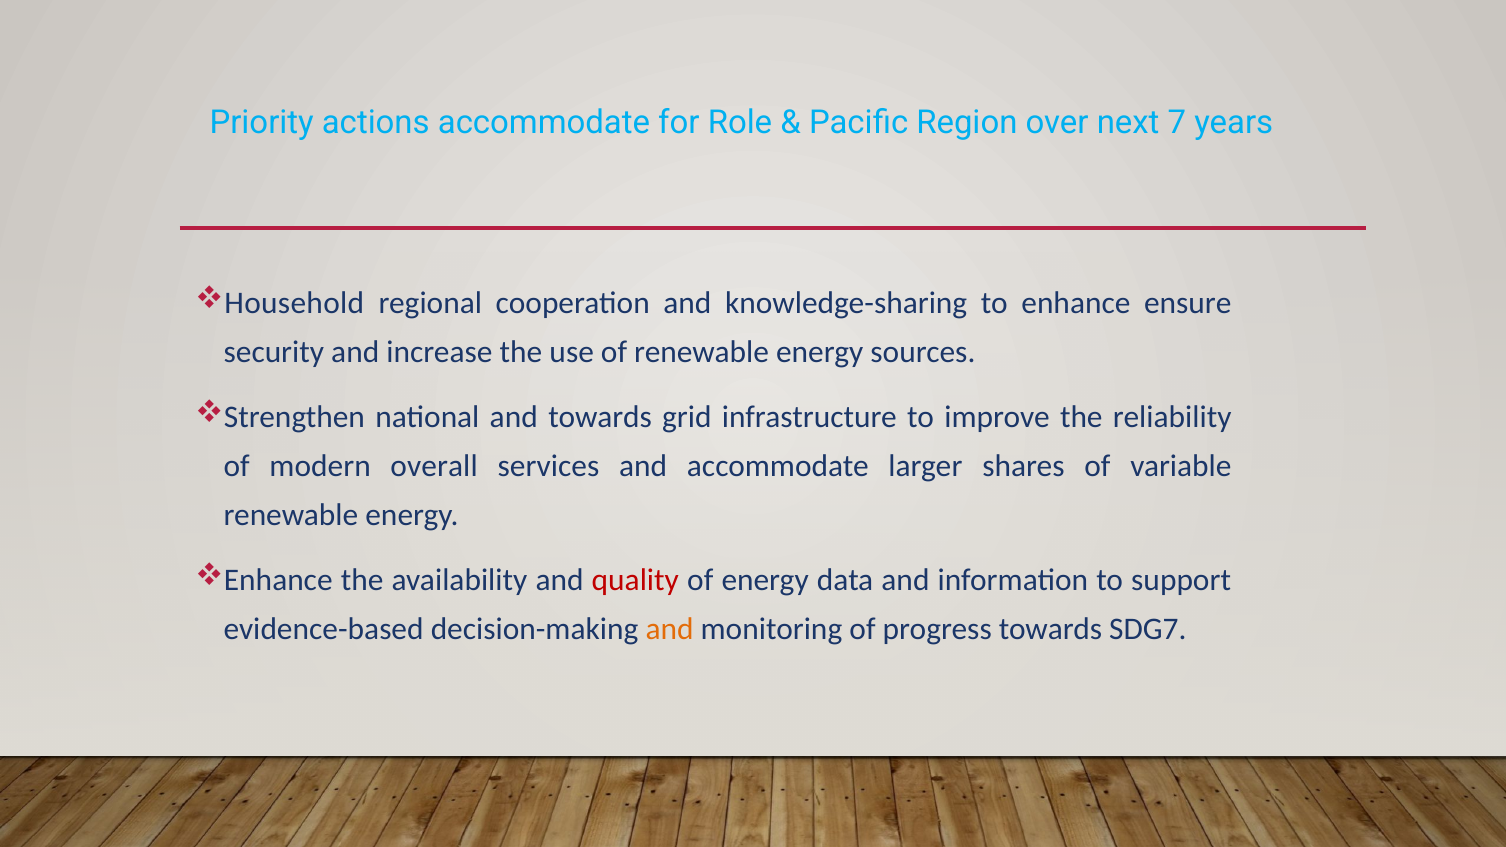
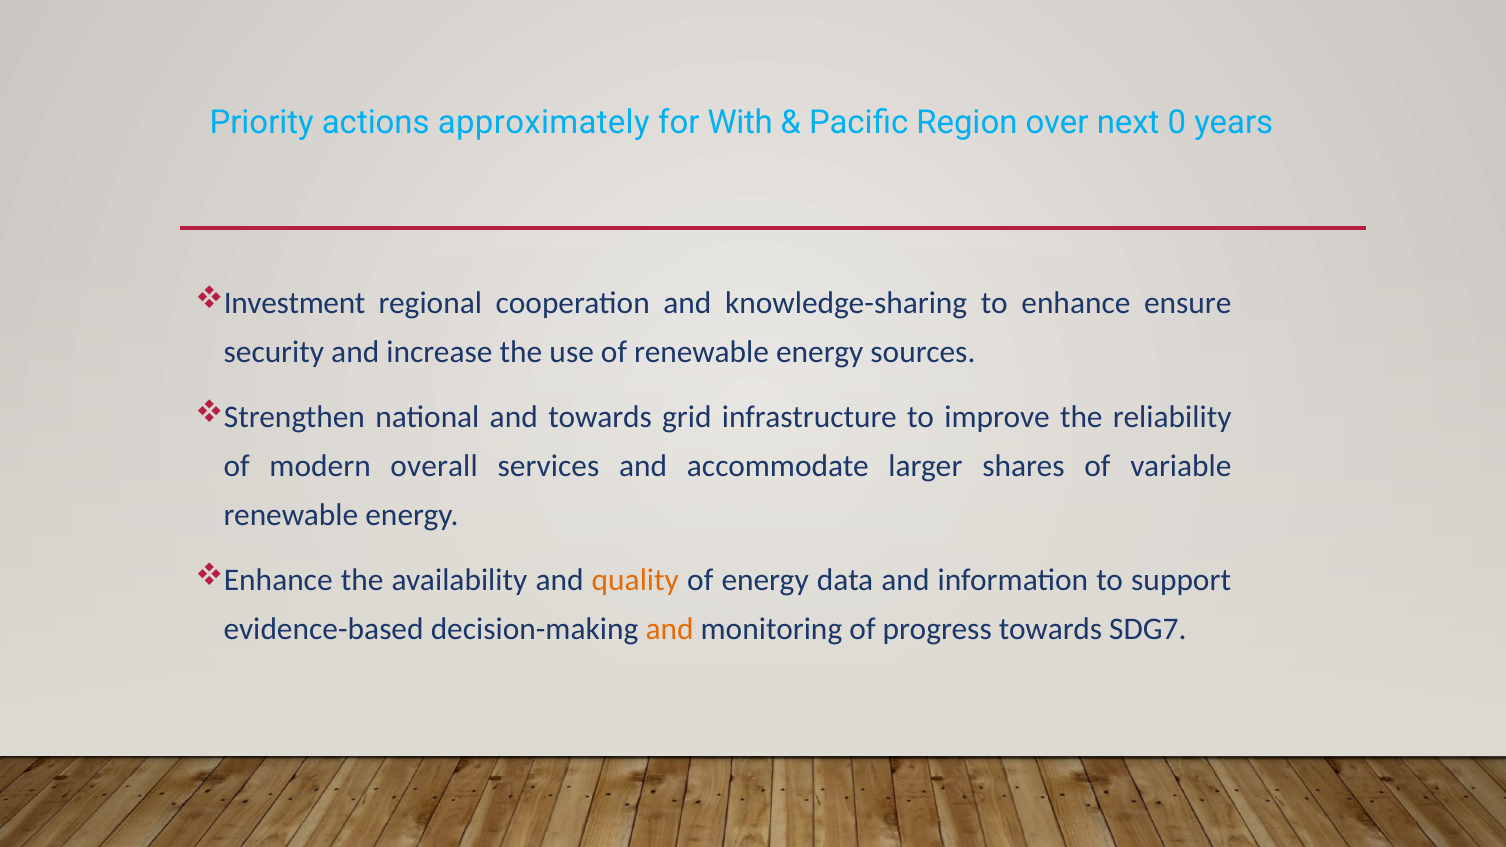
actions accommodate: accommodate -> approximately (544, 123)
Role: Role -> With (740, 123)
7: 7 -> 0 (1177, 123)
Household: Household -> Investment (295, 304)
quality colour: red -> orange (635, 580)
